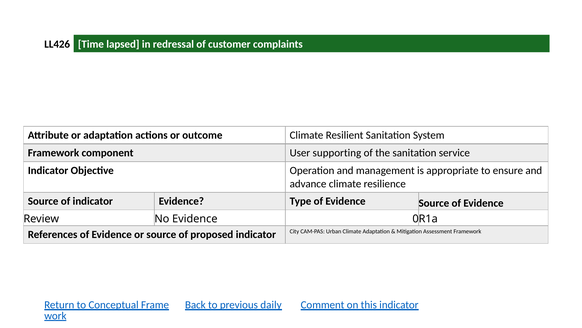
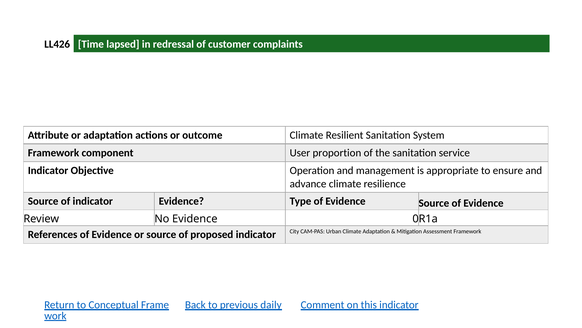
supporting: supporting -> proportion (337, 153)
